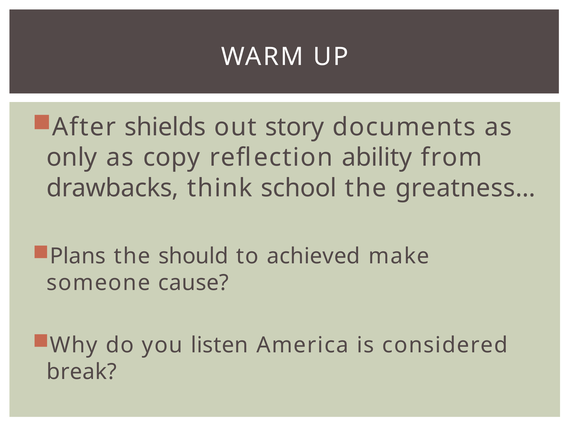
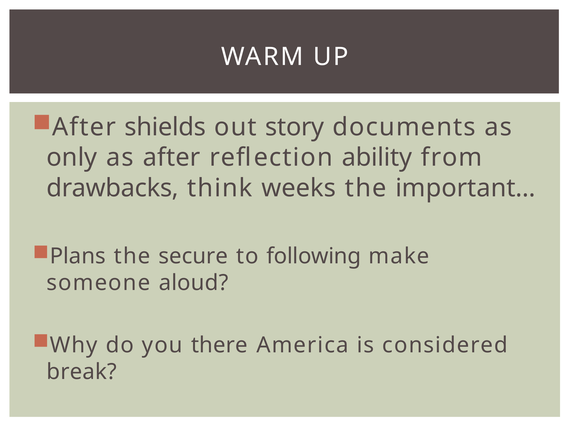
as copy: copy -> after (172, 157)
school: school -> weeks (299, 188)
greatness…: greatness… -> important… (466, 188)
should: should -> secure (193, 256)
achieved: achieved -> following (314, 256)
cause: cause -> aloud (194, 283)
listen: listen -> there (219, 345)
